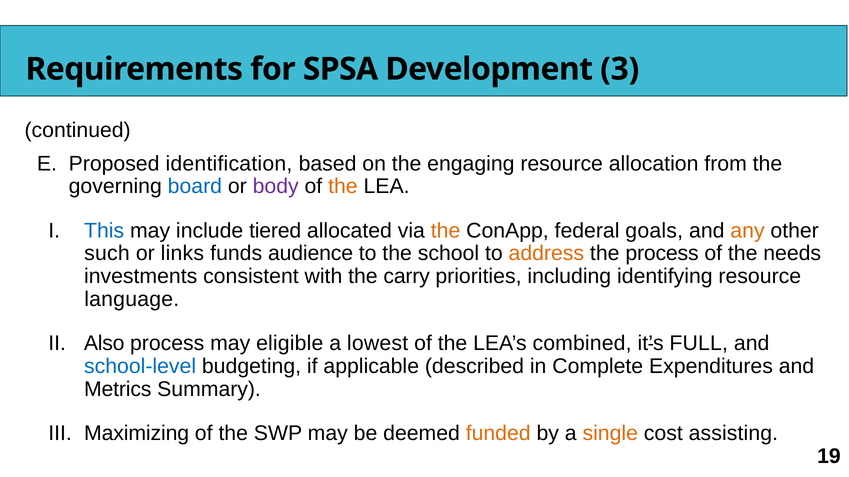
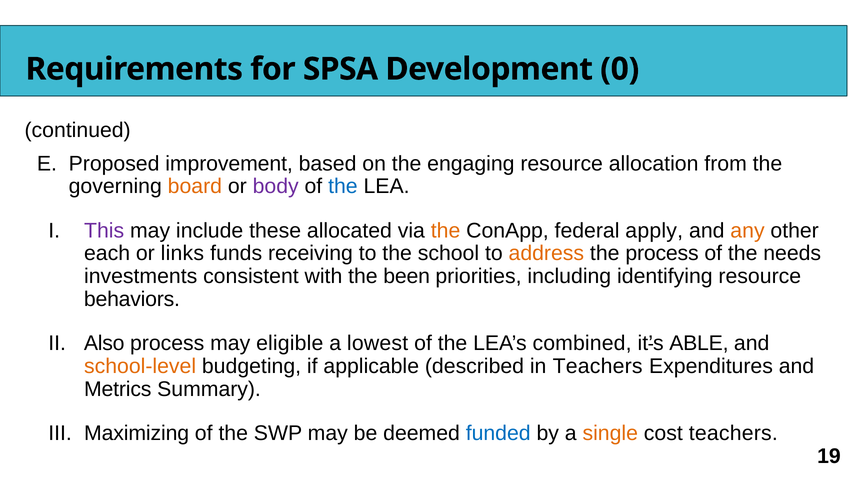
3: 3 -> 0 (620, 69)
identification: identification -> improvement (229, 164)
board colour: blue -> orange (195, 187)
the colour: orange -> blue (343, 187)
This colour: blue -> purple (104, 231)
tiered: tiered -> these (275, 231)
goals: goals -> apply (654, 231)
such: such -> each (107, 254)
audience: audience -> receiving (310, 254)
carry: carry -> been (407, 277)
language: language -> behaviors (132, 300)
FULL: FULL -> ABLE (699, 344)
school-level colour: blue -> orange (140, 367)
in Complete: Complete -> Teachers (598, 367)
funded colour: orange -> blue (498, 434)
cost assisting: assisting -> teachers (733, 434)
